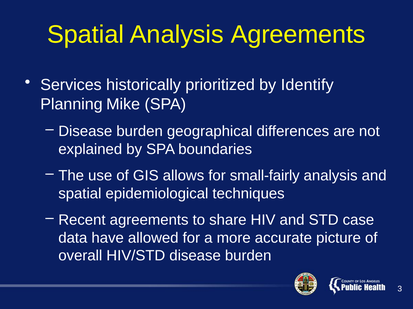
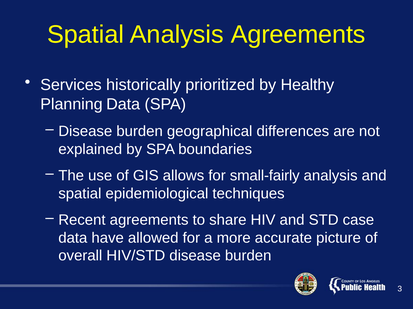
Identify: Identify -> Healthy (307, 85)
Planning Mike: Mike -> Data (123, 104)
